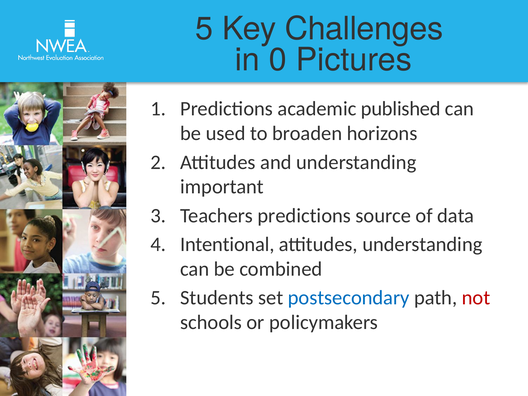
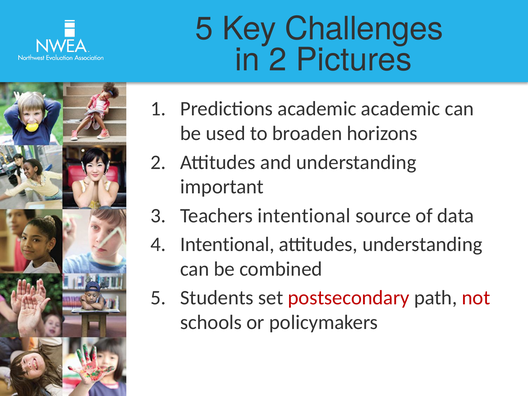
in 0: 0 -> 2 (278, 60)
academic published: published -> academic (401, 109)
Teachers predictions: predictions -> intentional (304, 216)
postsecondary colour: blue -> red (349, 298)
